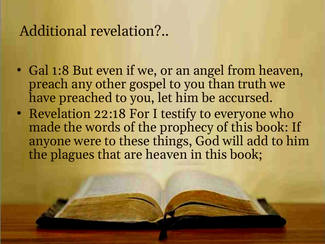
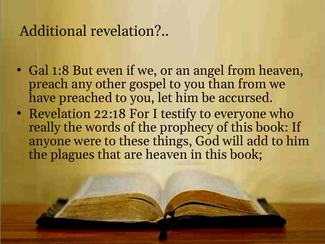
than truth: truth -> from (252, 84)
made: made -> really (45, 127)
